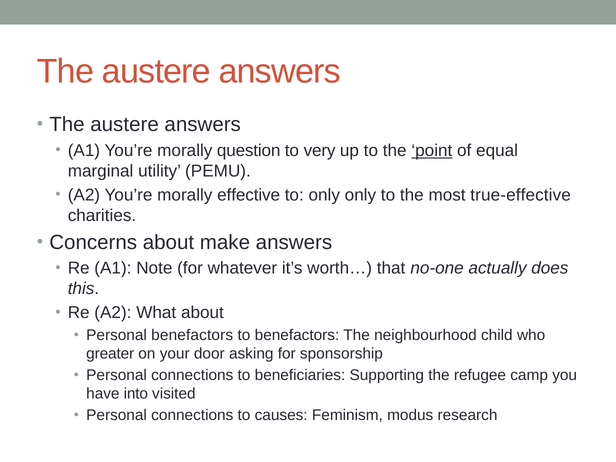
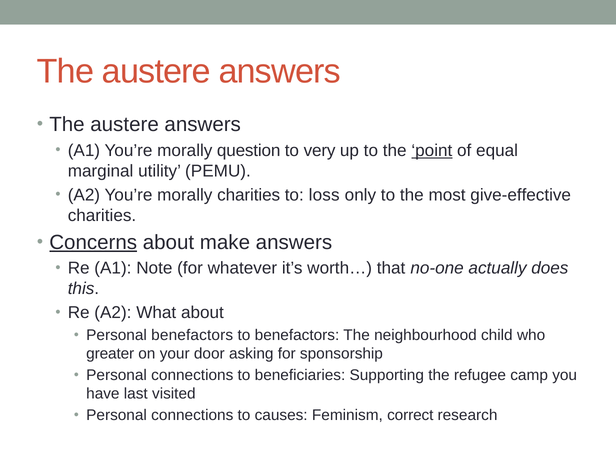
morally effective: effective -> charities (249, 195)
to only: only -> loss (324, 195)
true-effective: true-effective -> give-effective (521, 195)
Concerns underline: none -> present (93, 242)
into: into -> last (136, 394)
modus: modus -> correct (410, 415)
